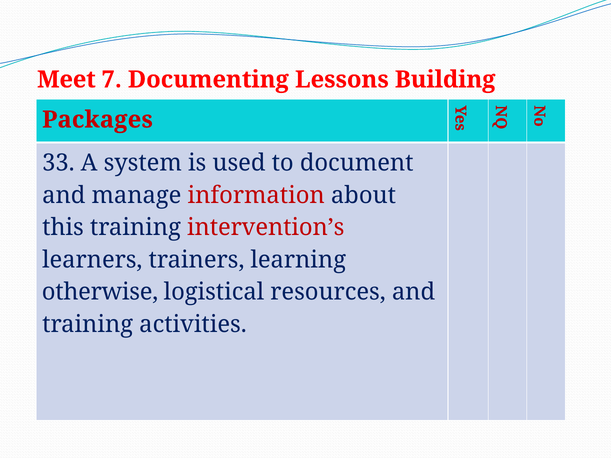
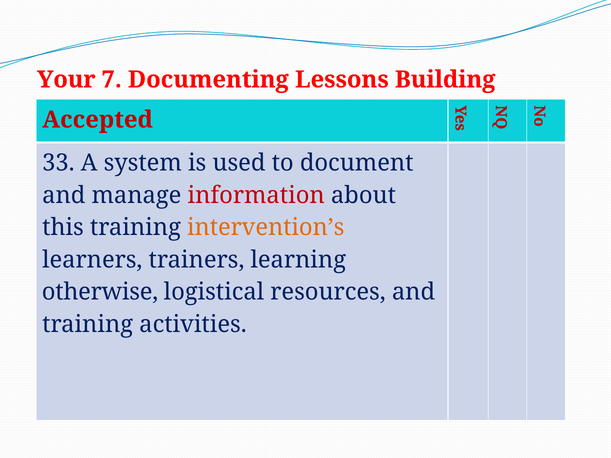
Meet: Meet -> Your (66, 80)
Packages: Packages -> Accepted (98, 120)
intervention’s colour: red -> orange (266, 228)
